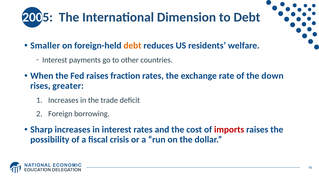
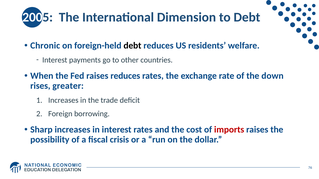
Smaller: Smaller -> Chronic (45, 46)
debt colour: orange -> black (132, 46)
raises fraction: fraction -> reduces (125, 76)
